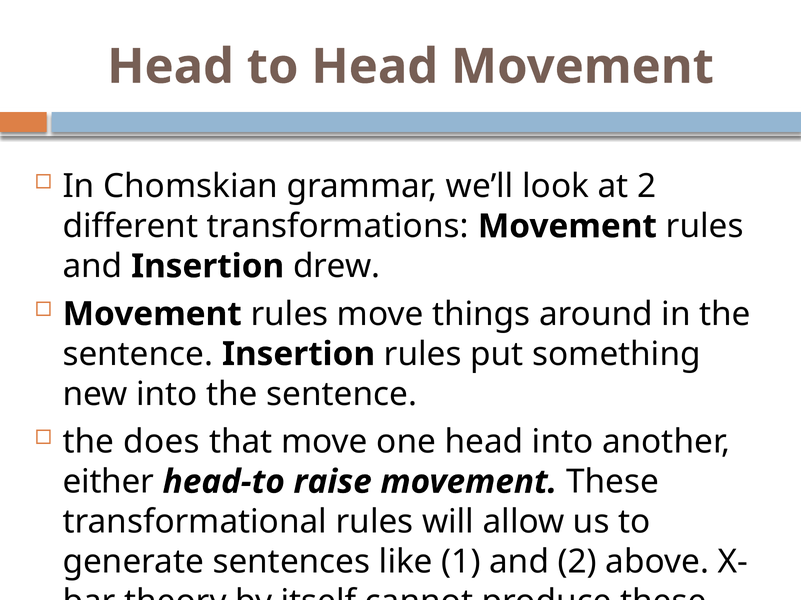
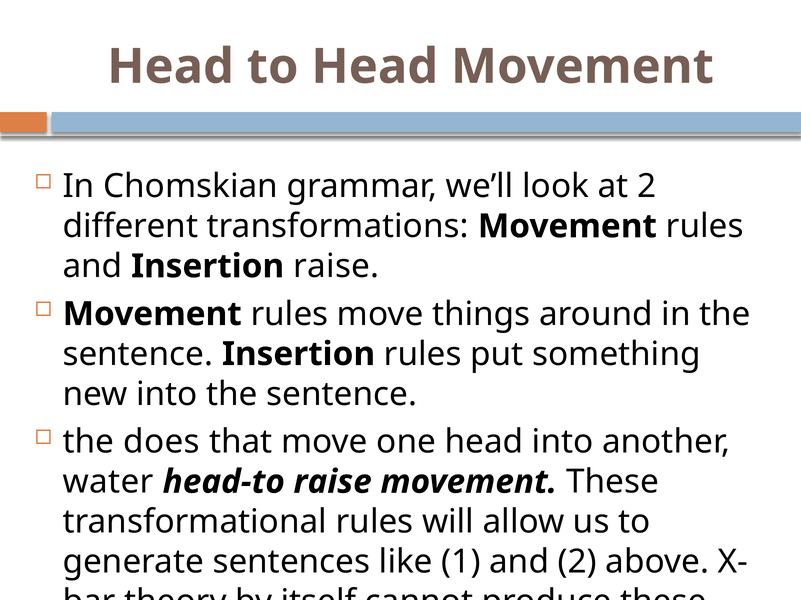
Insertion drew: drew -> raise (336, 267)
either: either -> water (108, 482)
